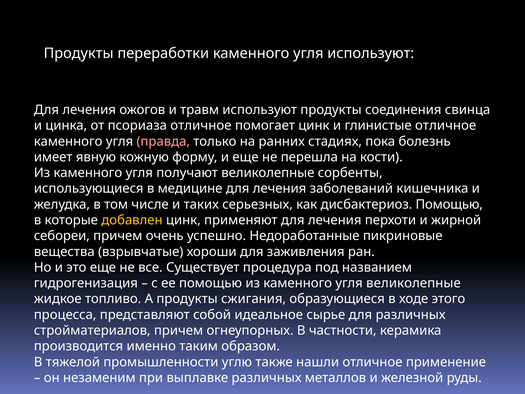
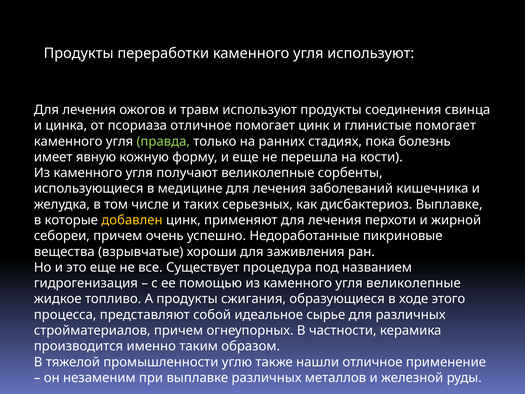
глинистые отличное: отличное -> помогает (446, 126)
правда colour: pink -> light green (163, 141)
дисбактериоз Помощью: Помощью -> Выплавке (449, 204)
